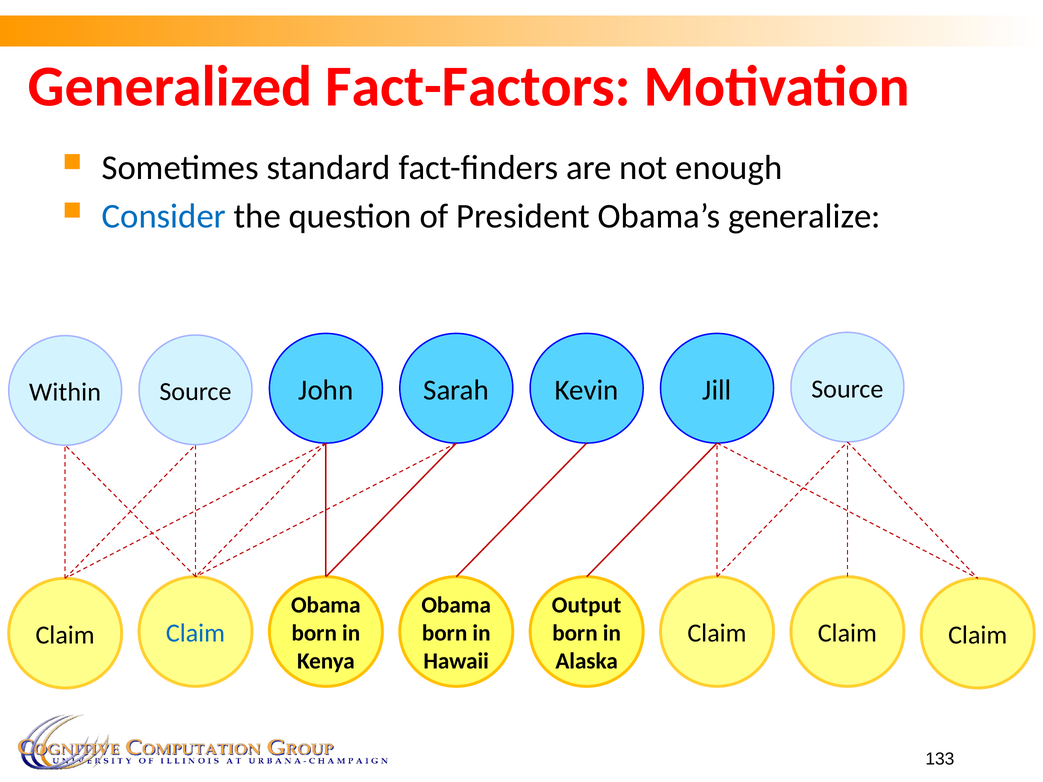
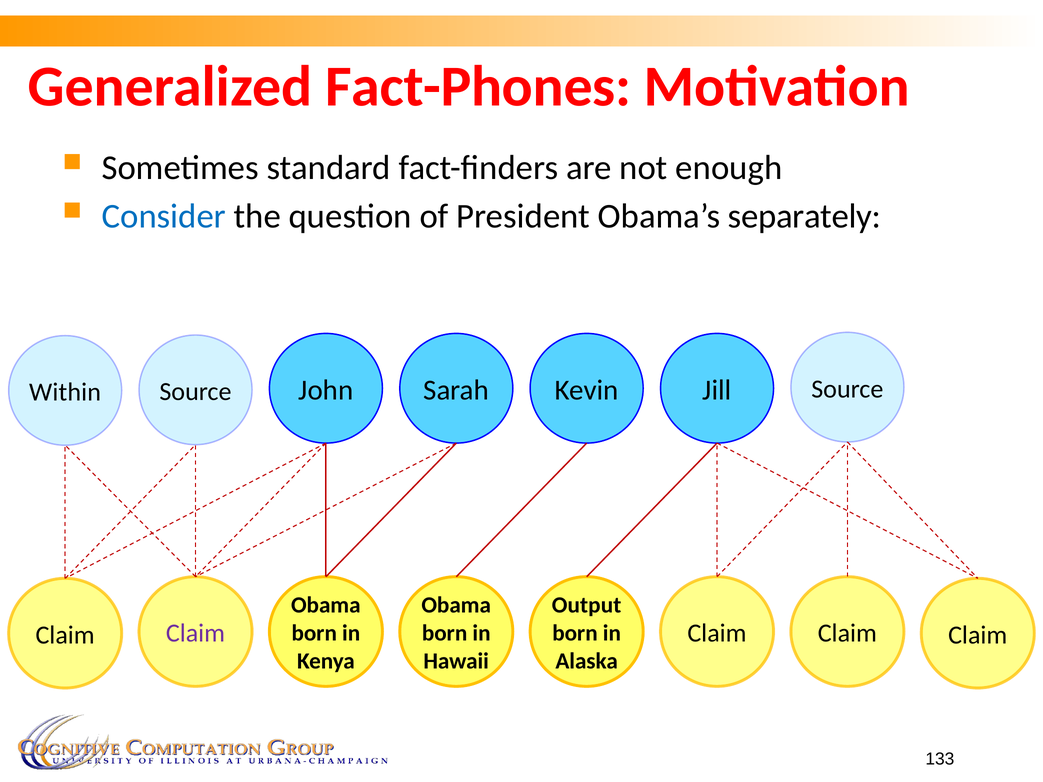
Fact-Factors: Fact-Factors -> Fact-Phones (478, 87)
generalize: generalize -> separately (804, 216)
Claim colour: blue -> purple (195, 633)
